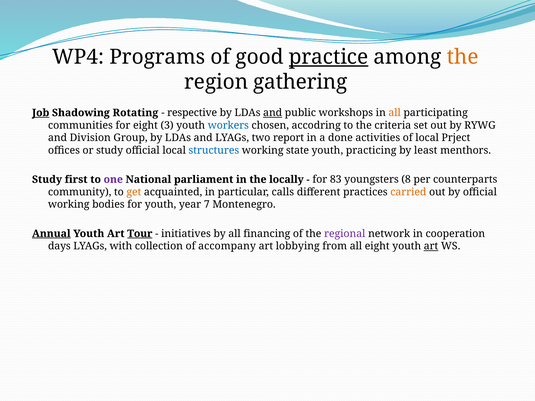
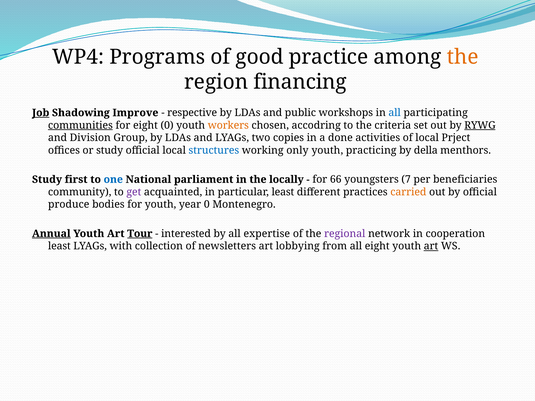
practice underline: present -> none (329, 57)
gathering: gathering -> financing (300, 82)
Rotating: Rotating -> Improve (135, 113)
and underline: present -> none (273, 113)
all colour: orange -> blue (395, 113)
communities underline: none -> present (80, 125)
eight 3: 3 -> 0 (167, 125)
workers colour: blue -> orange (228, 125)
RYWG underline: none -> present (480, 125)
report: report -> copies (289, 138)
state: state -> only (297, 150)
least: least -> della (426, 150)
one colour: purple -> blue (113, 180)
83: 83 -> 66 (336, 180)
8: 8 -> 7 (406, 180)
counterparts: counterparts -> beneficiaries (465, 180)
get colour: orange -> purple (134, 192)
particular calls: calls -> least (283, 192)
working: working -> produce (69, 205)
year 7: 7 -> 0 (207, 205)
initiatives: initiatives -> interested (186, 234)
financing: financing -> expertise (267, 234)
days: days -> least (59, 246)
accompany: accompany -> newsletters (227, 246)
